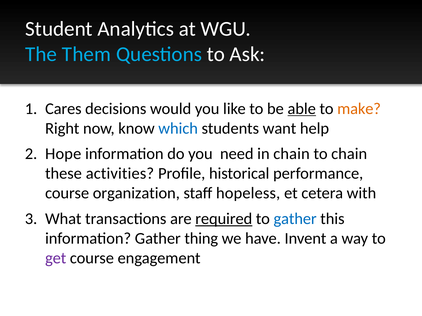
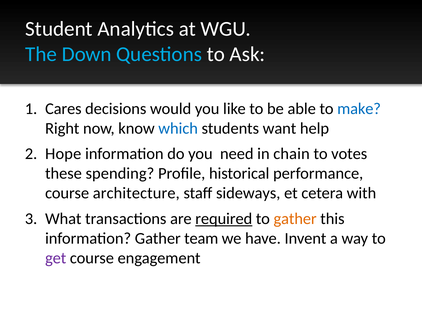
Them: Them -> Down (87, 54)
able underline: present -> none (302, 109)
make colour: orange -> blue (359, 109)
to chain: chain -> votes (349, 154)
activities: activities -> spending (120, 174)
organization: organization -> architecture (136, 193)
hopeless: hopeless -> sideways (248, 193)
gather colour: blue -> orange (295, 219)
thing: thing -> team (201, 239)
